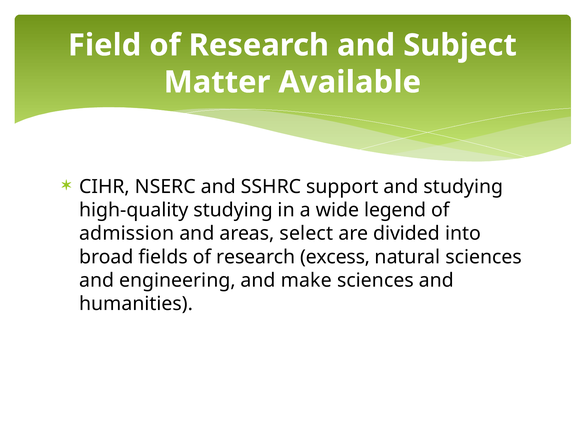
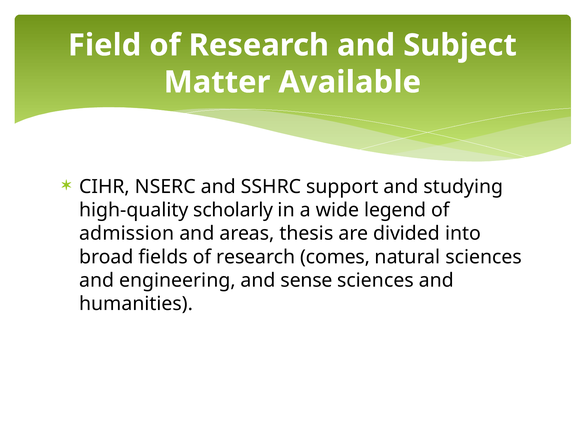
high-quality studying: studying -> scholarly (233, 211)
select: select -> thesis (306, 234)
excess: excess -> comes (335, 257)
make: make -> sense (307, 281)
